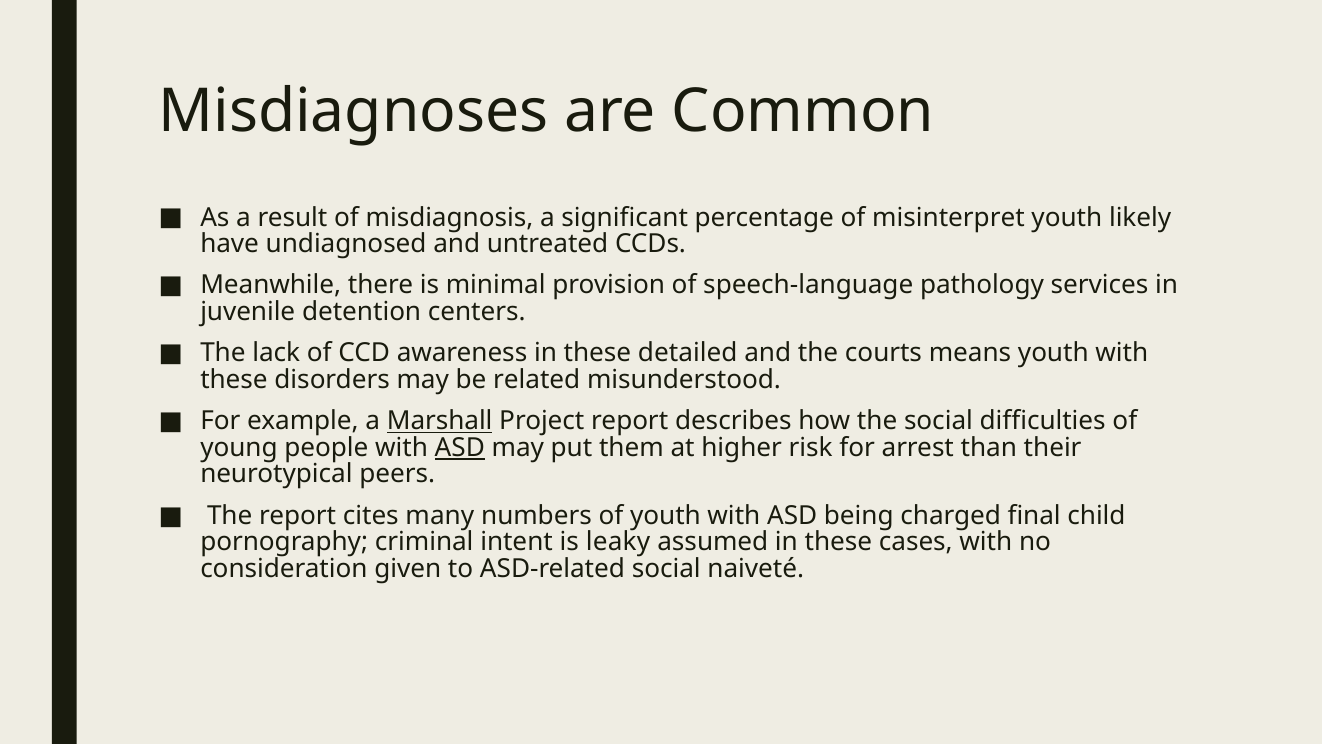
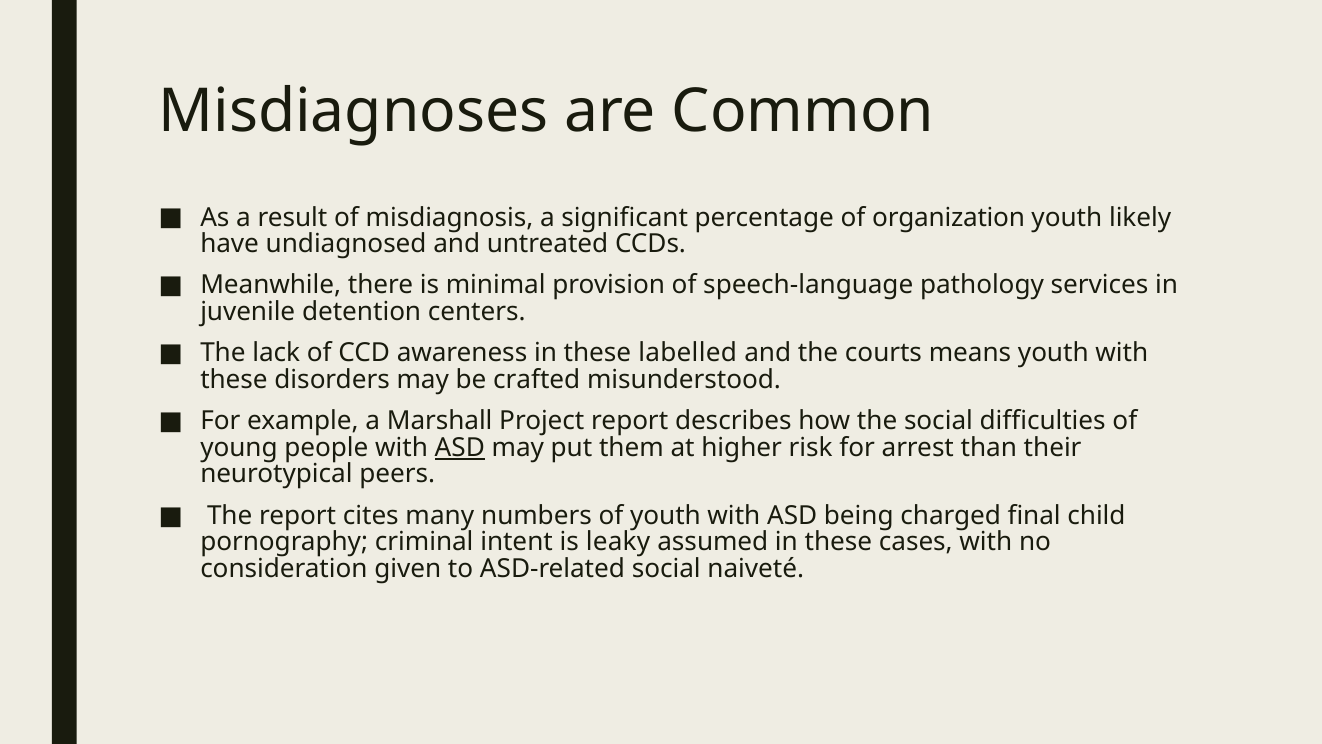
misinterpret: misinterpret -> organization (949, 217)
detailed: detailed -> labelled (688, 353)
related: related -> crafted (537, 380)
Marshall underline: present -> none (440, 421)
